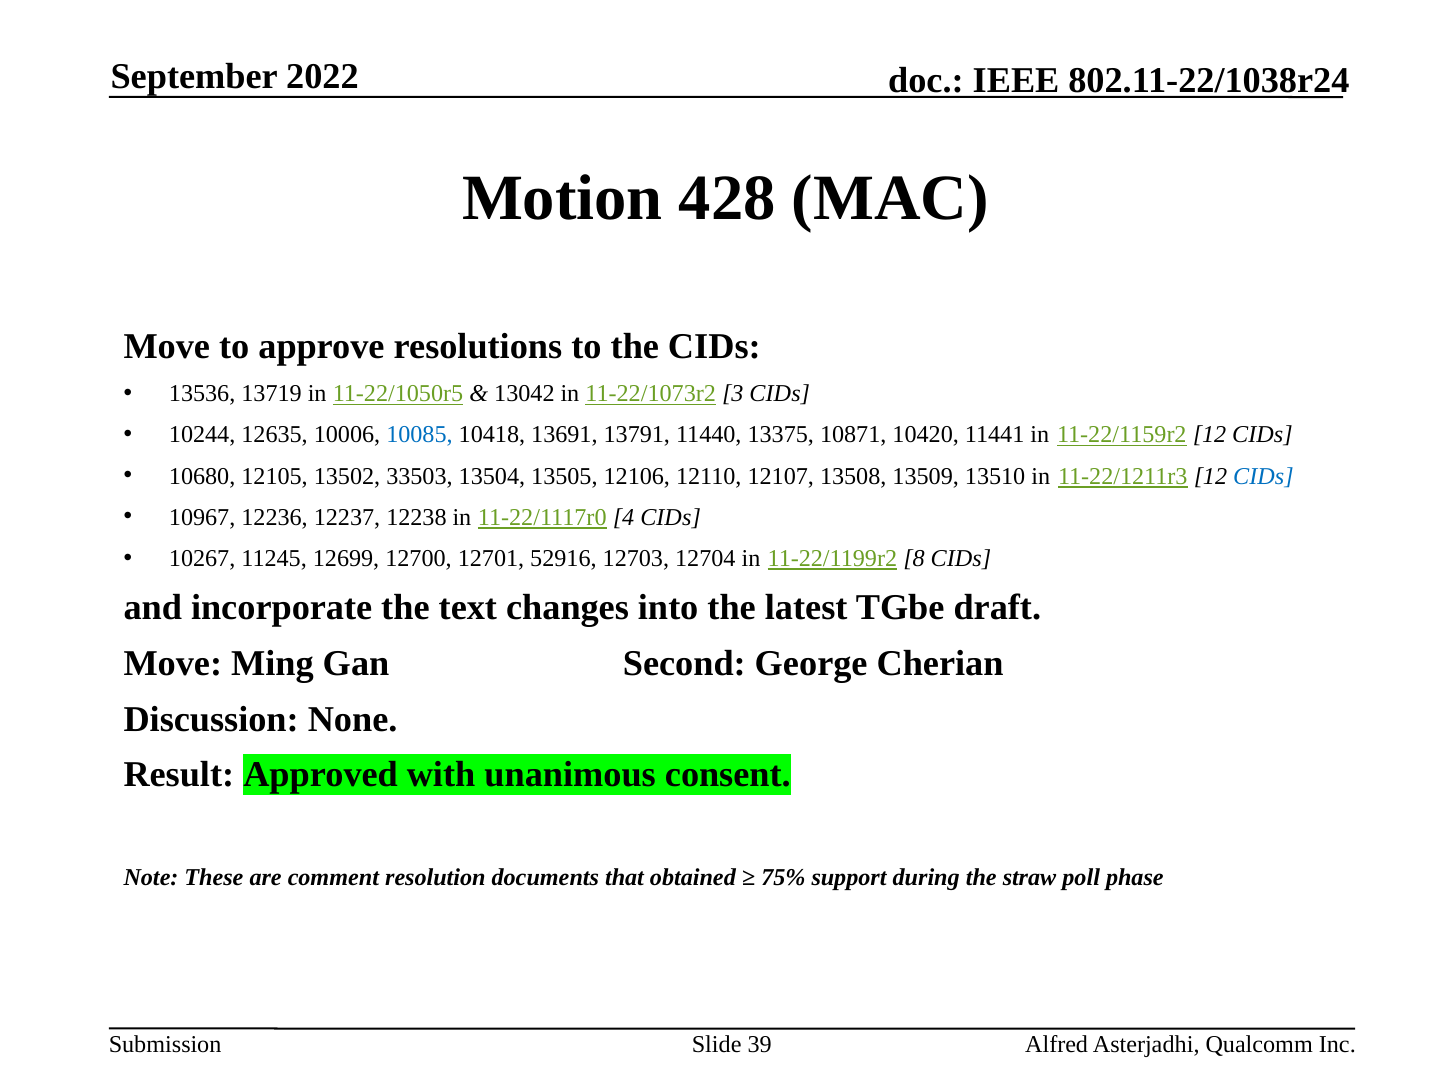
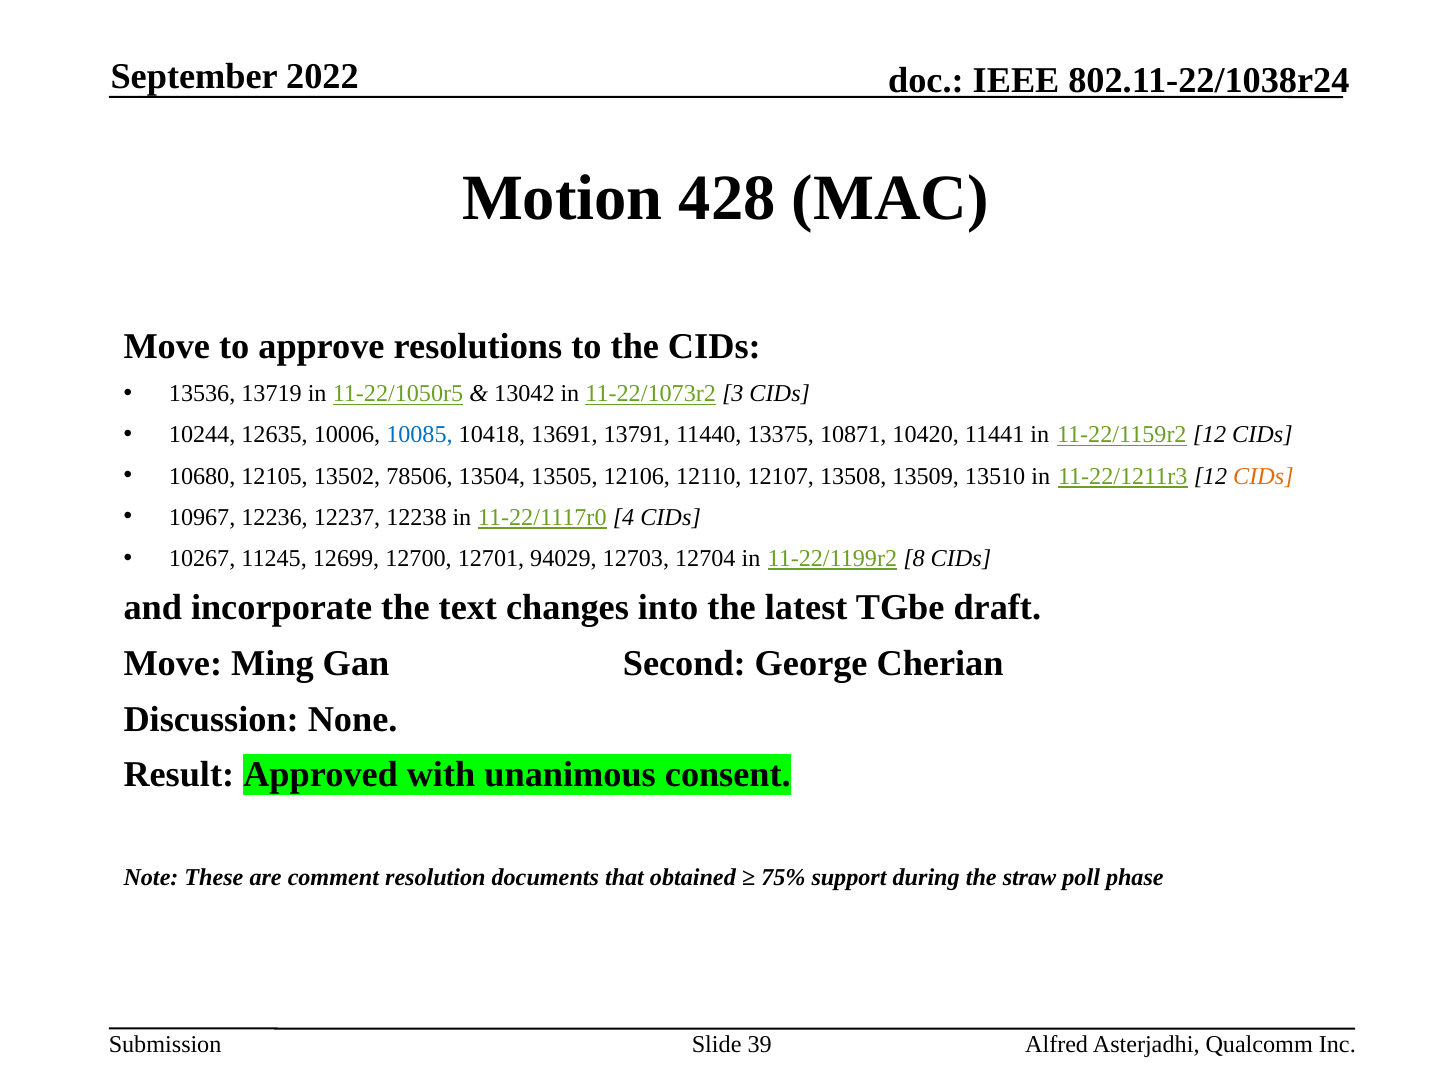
33503: 33503 -> 78506 (419, 476)
CIDs colour: blue -> orange (1263, 476)
52916: 52916 -> 94029 (563, 558)
